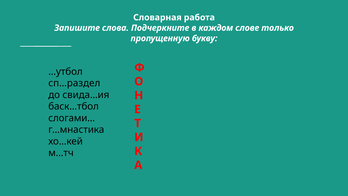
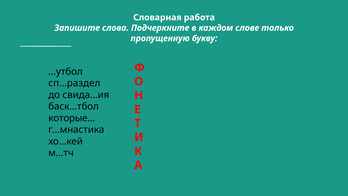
слогами…: слогами… -> которые… (72, 118)
